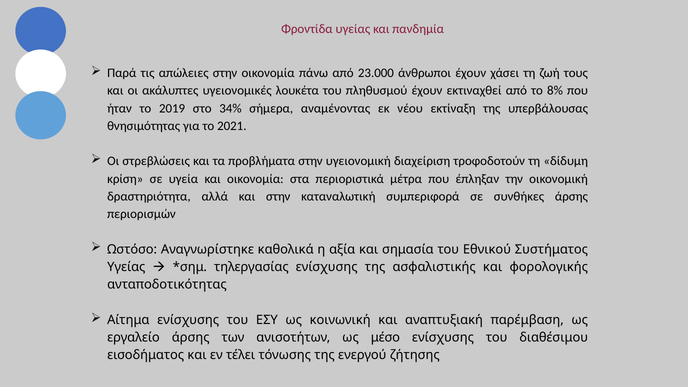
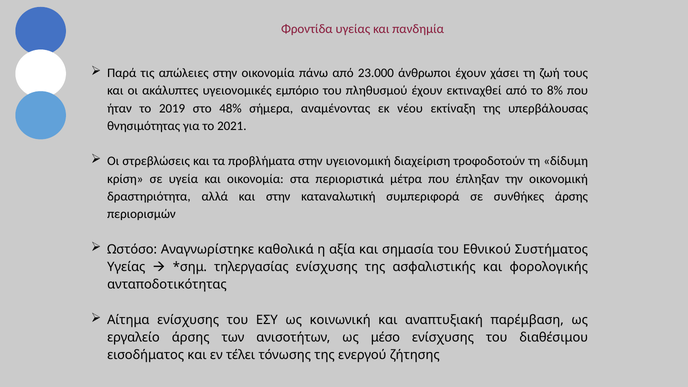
λουκέτα: λουκέτα -> εμπόριο (297, 91)
34%: 34% -> 48% (230, 108)
